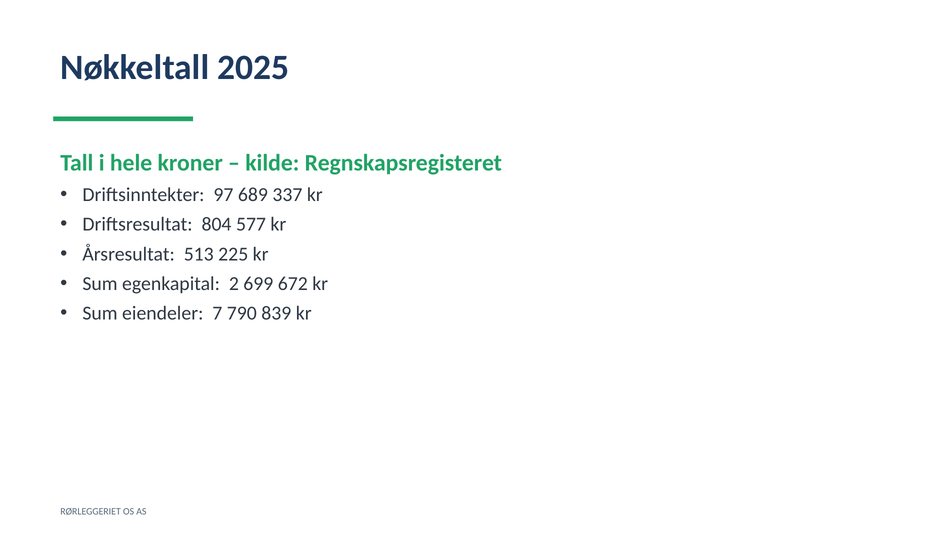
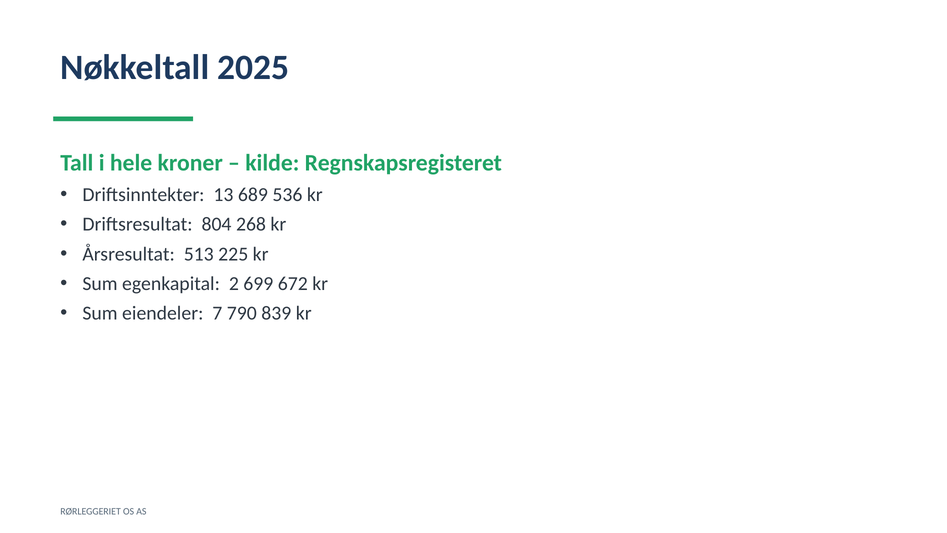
97: 97 -> 13 (223, 195)
337: 337 -> 536 (287, 195)
577: 577 -> 268 (251, 224)
